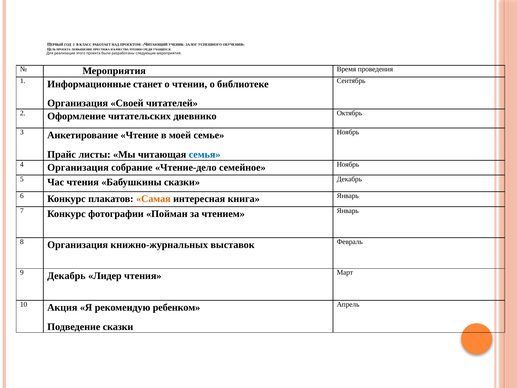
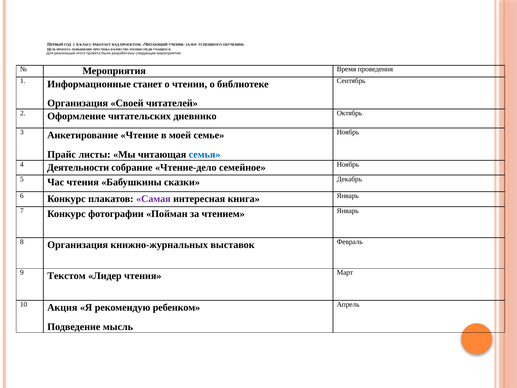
4 Организация: Организация -> Деятельности (78, 167)
Самая colour: orange -> purple (153, 199)
9 Декабрь: Декабрь -> Текстом (66, 276)
Подведение сказки: сказки -> мысль (118, 326)
